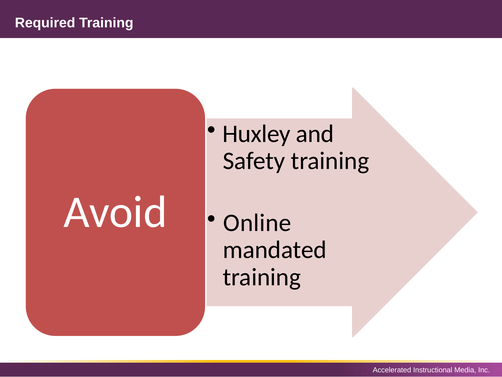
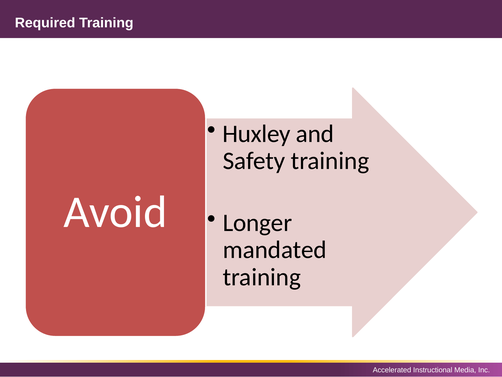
Online: Online -> Longer (257, 222)
